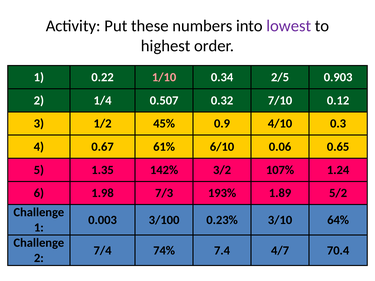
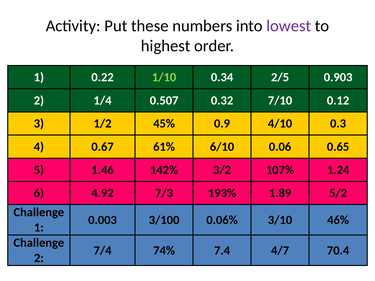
1/10 colour: pink -> light green (164, 77)
1.35: 1.35 -> 1.46 (103, 170)
1.98: 1.98 -> 4.92 (103, 193)
0.23%: 0.23% -> 0.06% (222, 220)
64%: 64% -> 46% (338, 220)
